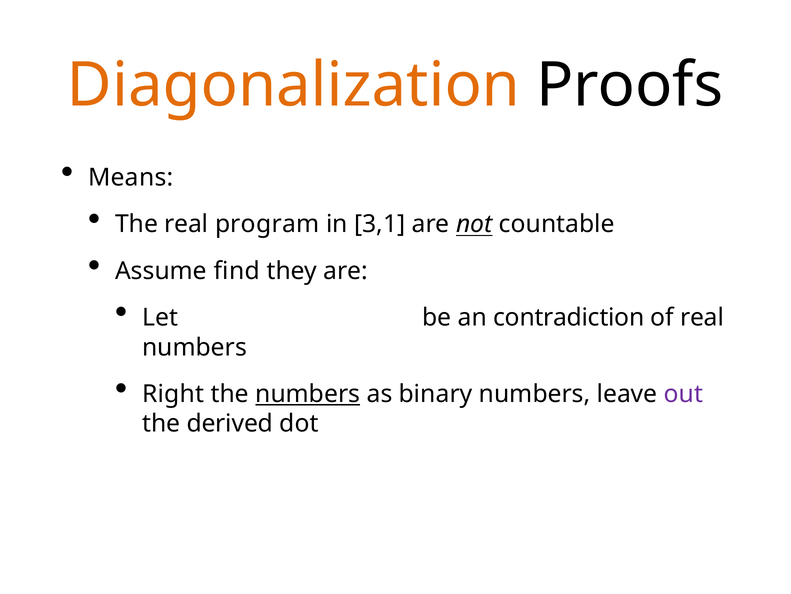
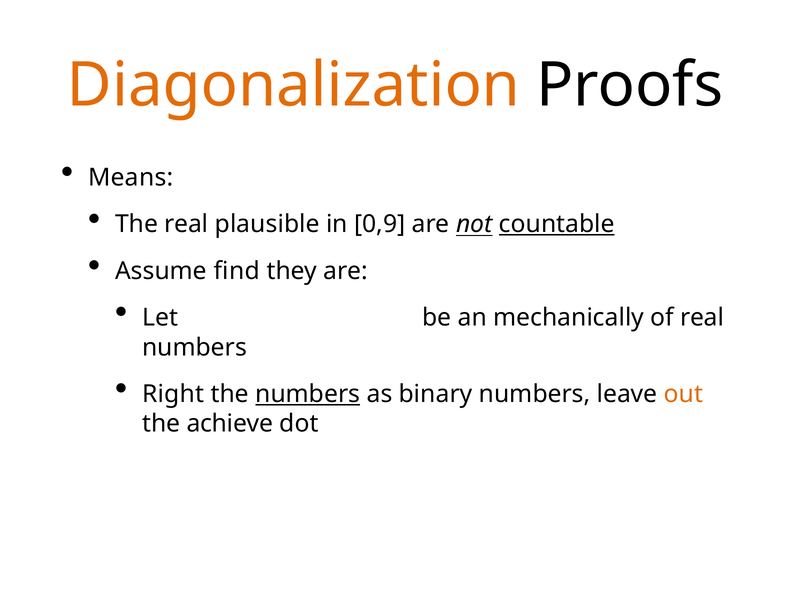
program: program -> plausible (267, 224)
3,1: 3,1 -> 0,9 (380, 224)
countable underline: none -> present (557, 224)
contradiction: contradiction -> mechanically (569, 317)
out colour: purple -> orange (683, 394)
derived: derived -> achieve (230, 423)
